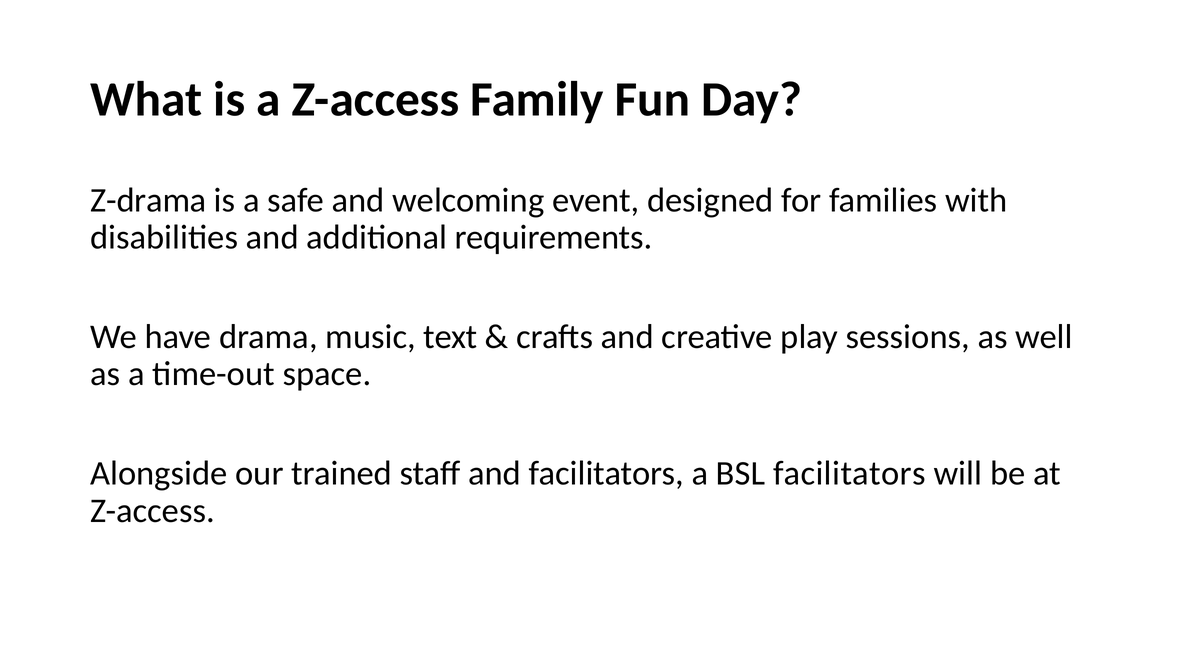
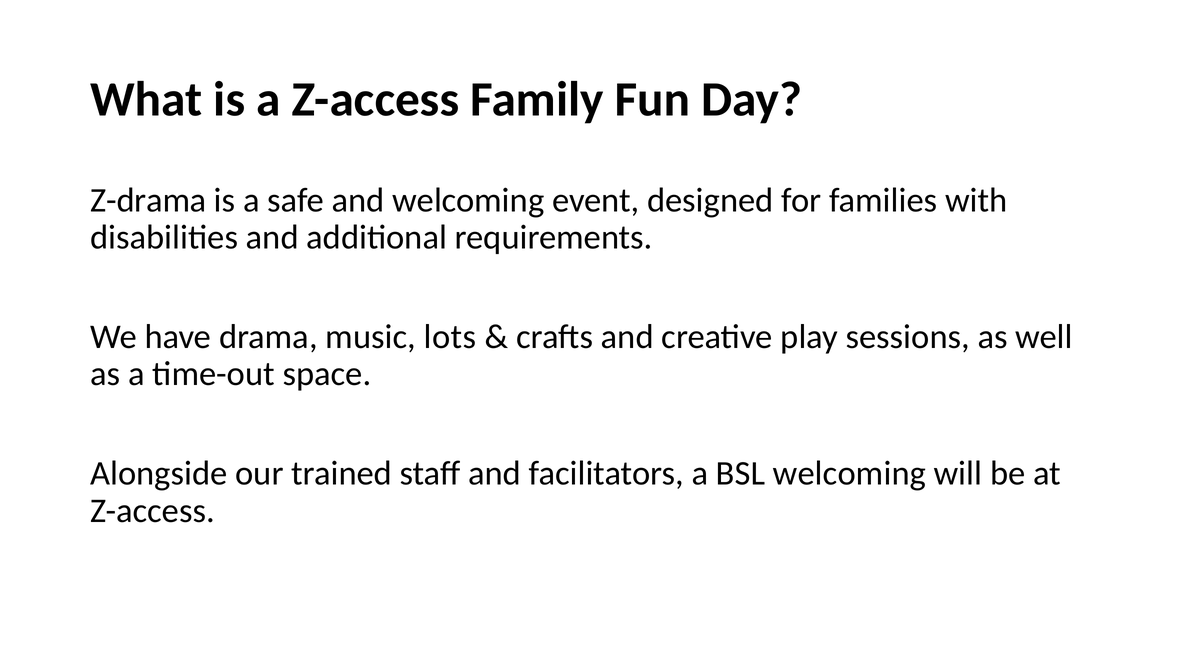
text: text -> lots (450, 337)
BSL facilitators: facilitators -> welcoming (849, 474)
